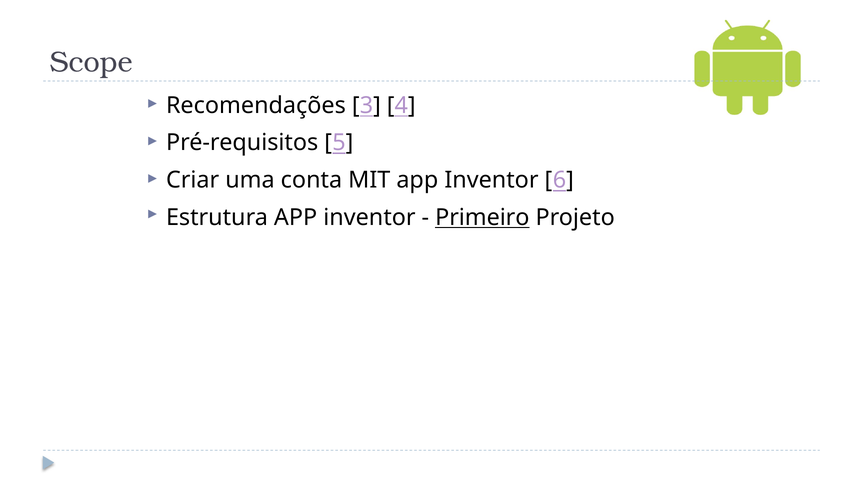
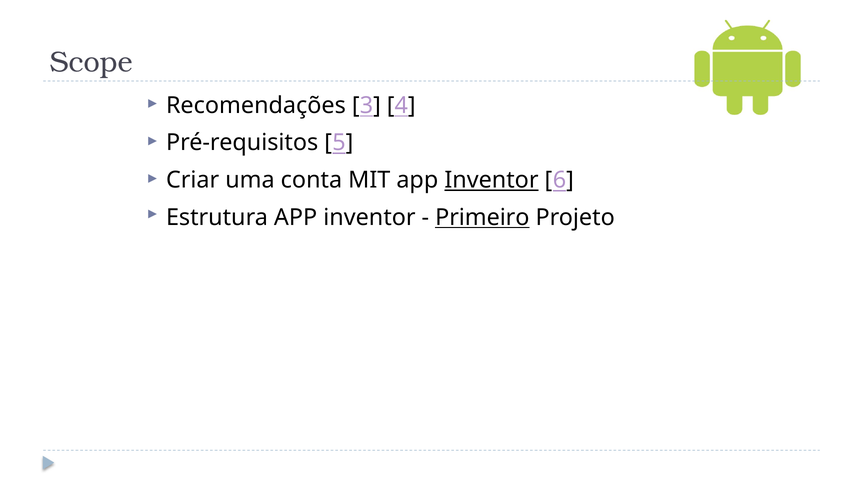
Inventor underline: none -> present (491, 180)
